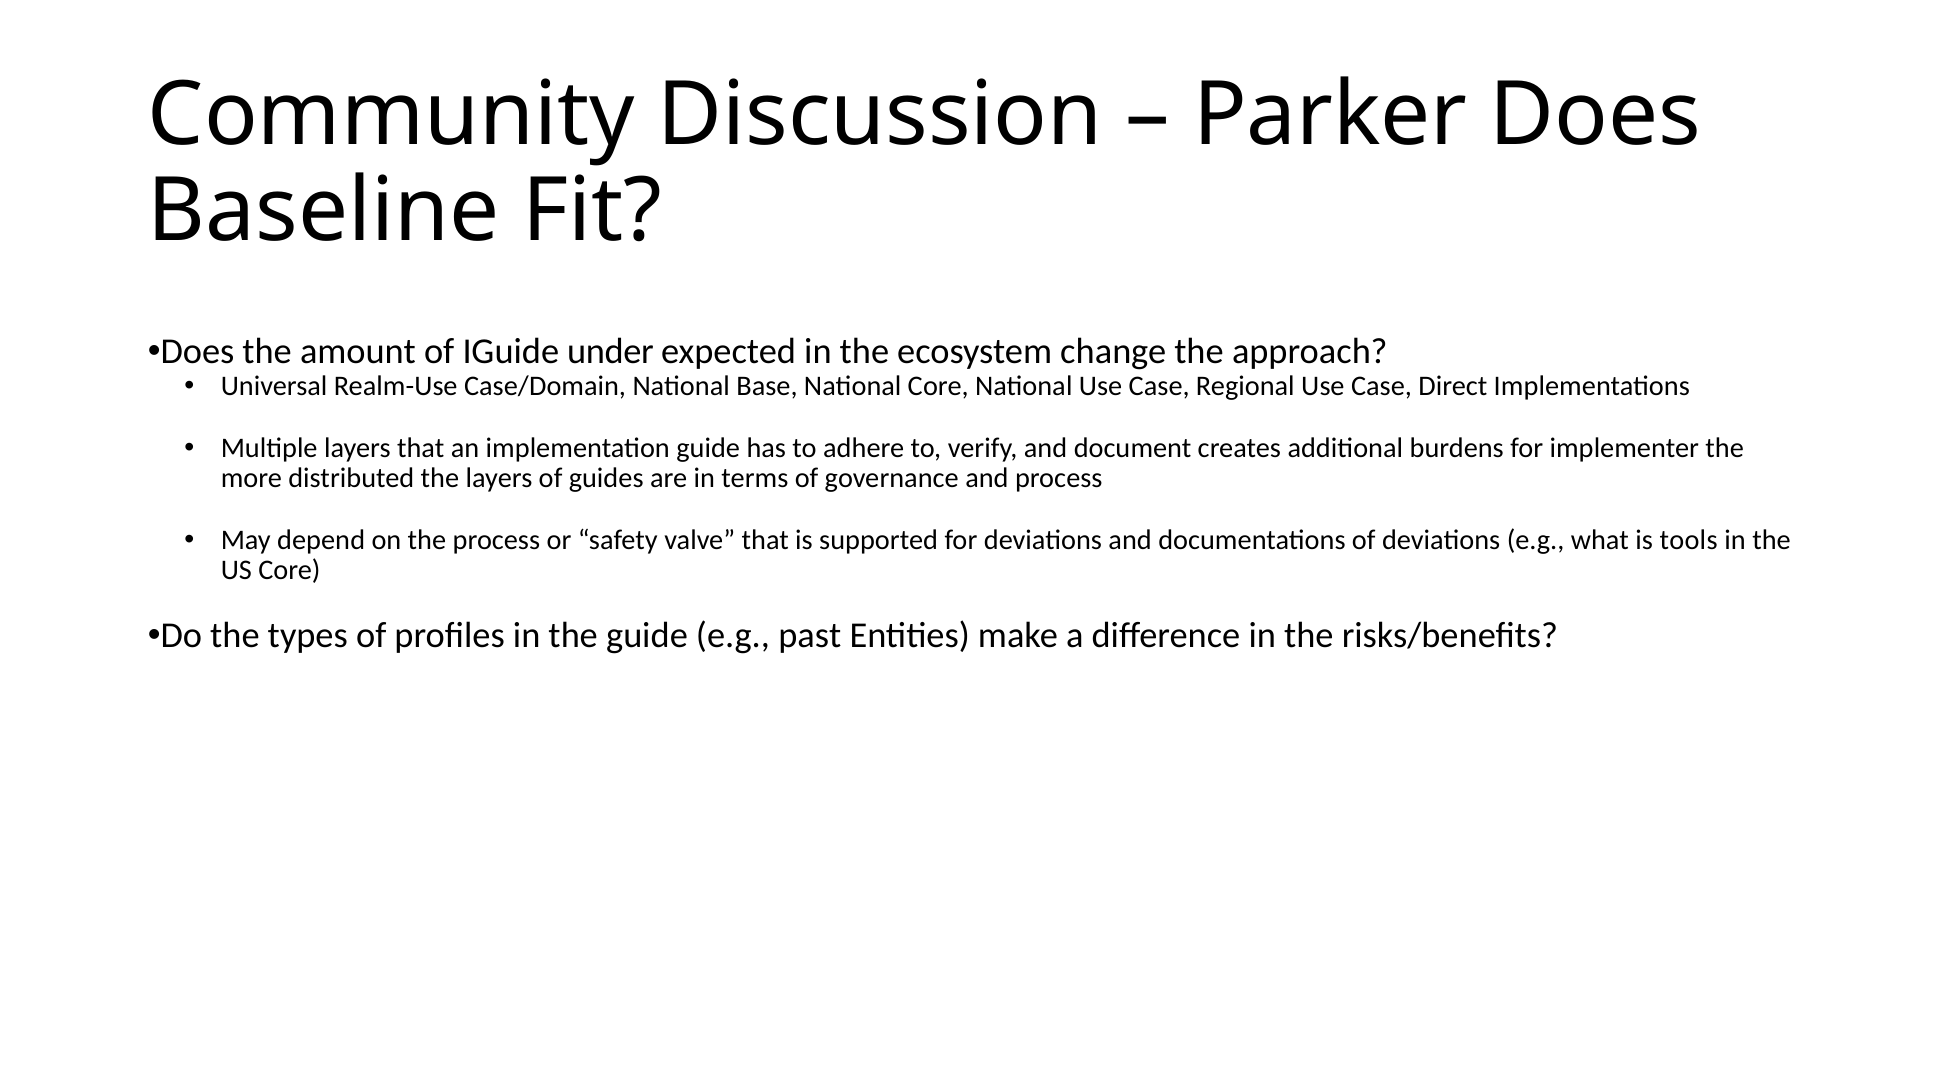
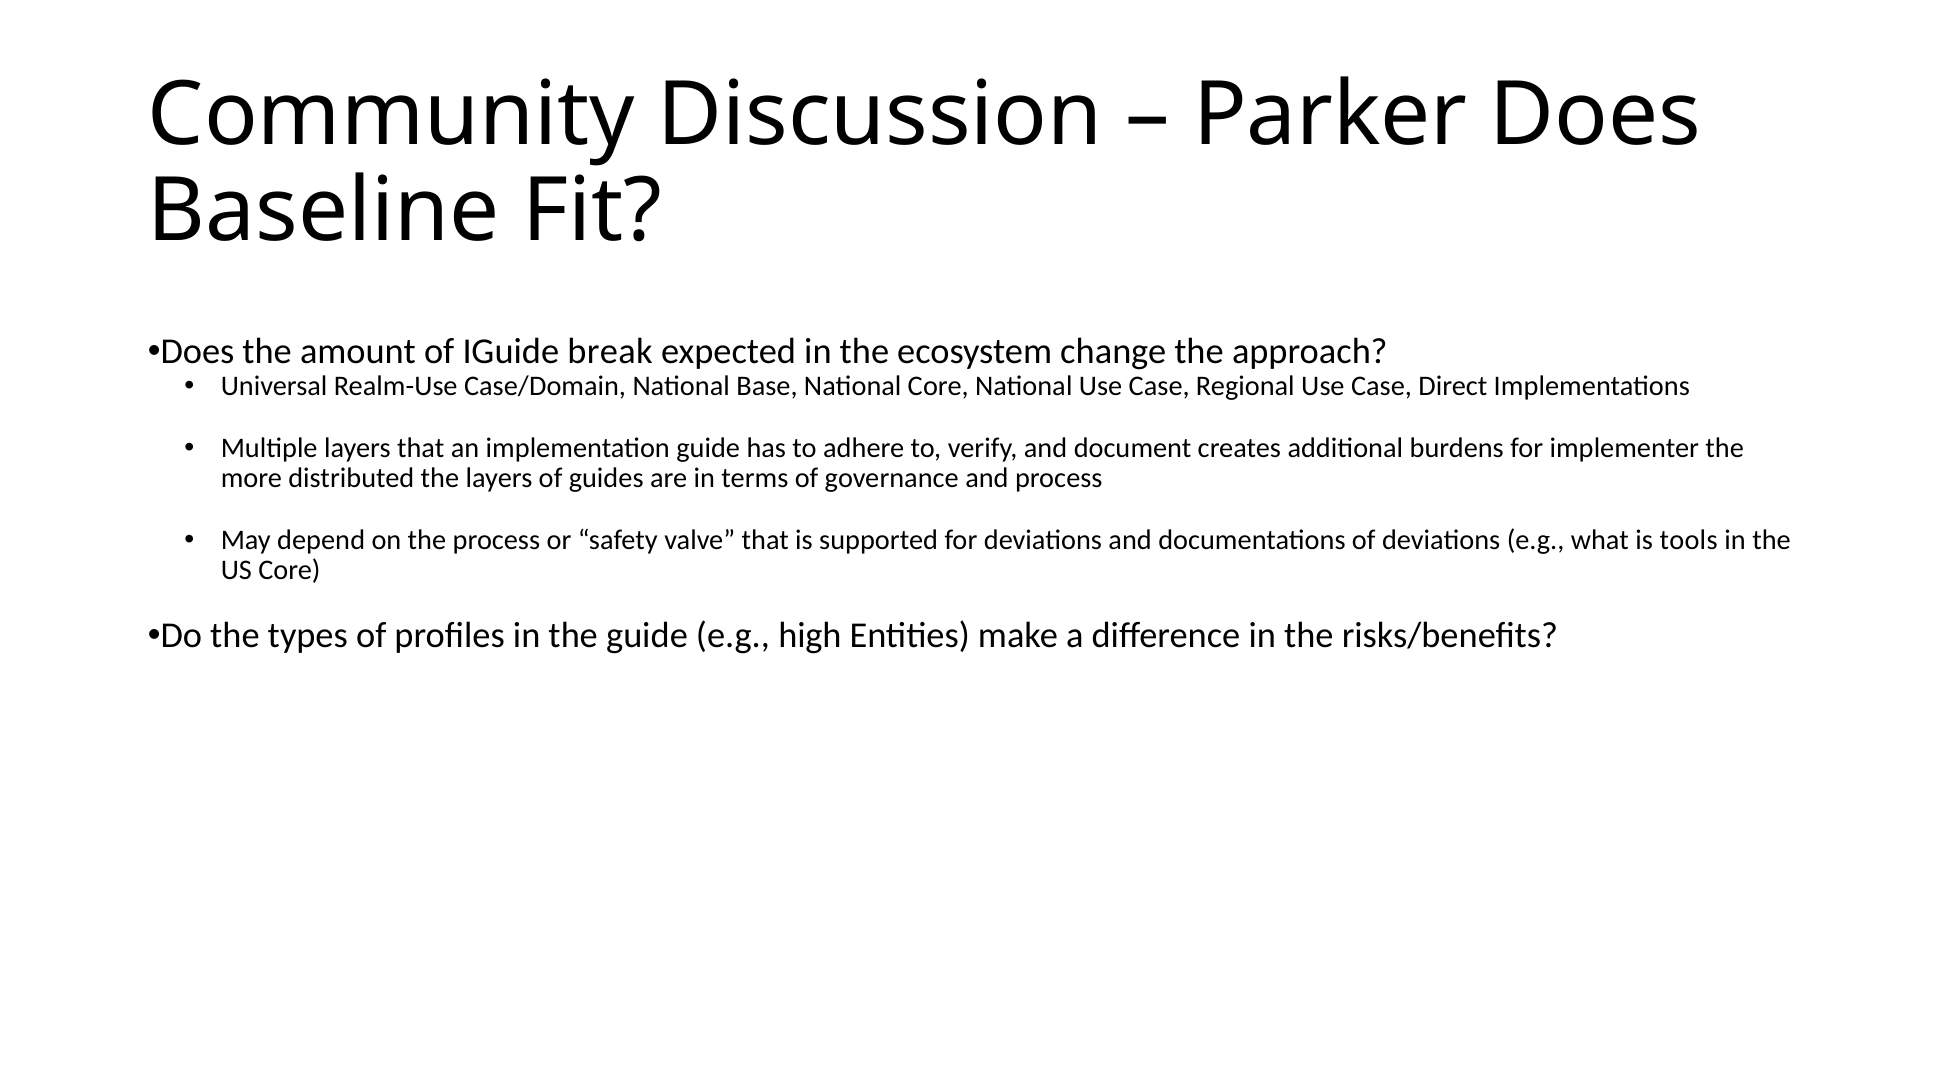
under: under -> break (610, 351)
past: past -> high (810, 636)
